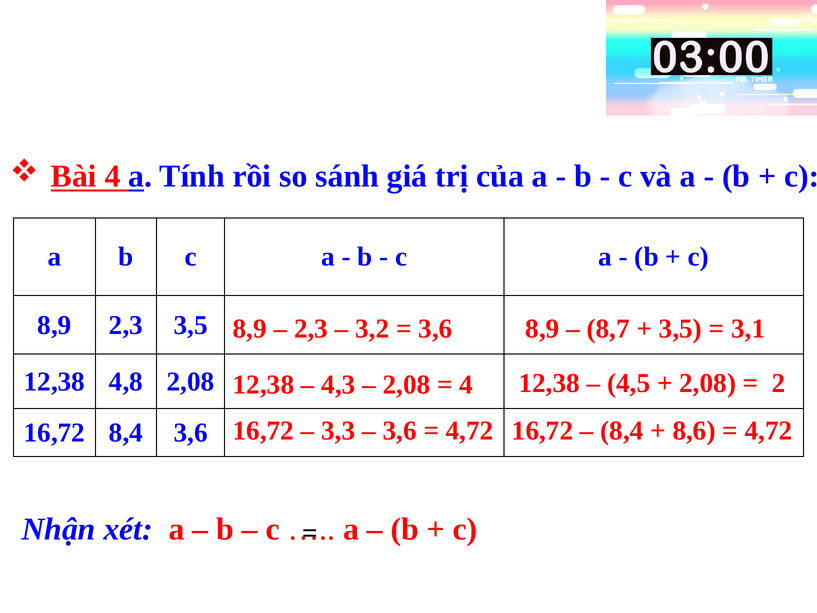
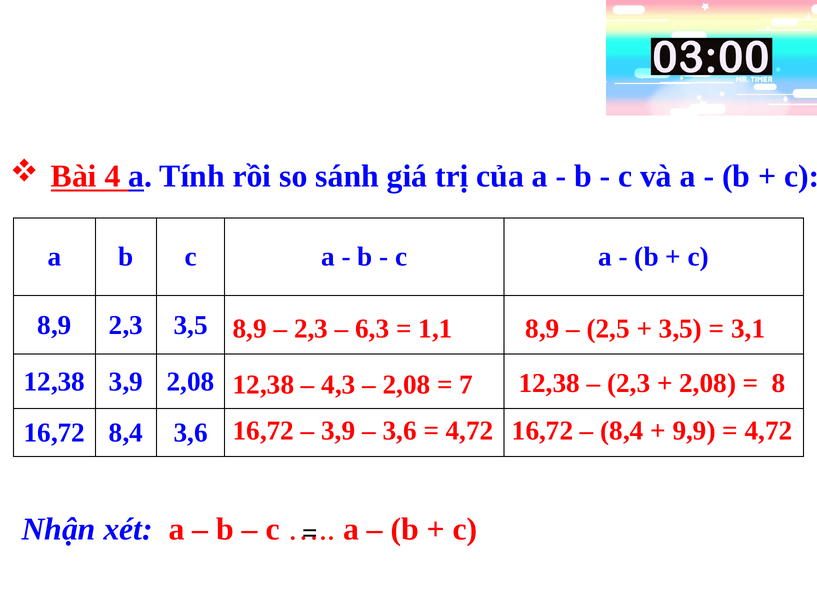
3,2: 3,2 -> 6,3 (372, 329)
3,6: 3,6 -> 1,1 (435, 329)
8,7: 8,7 -> 2,5 (608, 329)
12,38 4,8: 4,8 -> 3,9 (126, 381)
4,5: 4,5 -> 2,3 (629, 383)
2: 2 -> 8 (779, 383)
4: 4 -> 7 (466, 384)
3,3: 3,3 -> 3,9 (338, 431)
8,6: 8,6 -> 9,9 (694, 431)
